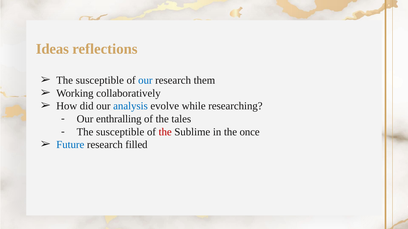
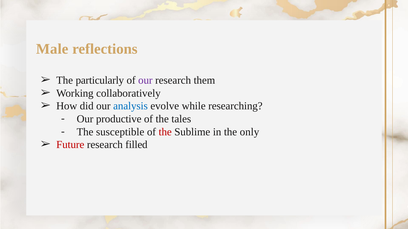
Ideas: Ideas -> Male (52, 49)
susceptible: susceptible -> particularly (100, 80)
our colour: blue -> purple (145, 80)
enthralling: enthralling -> productive (119, 119)
once: once -> only (250, 132)
Future colour: blue -> red (70, 145)
